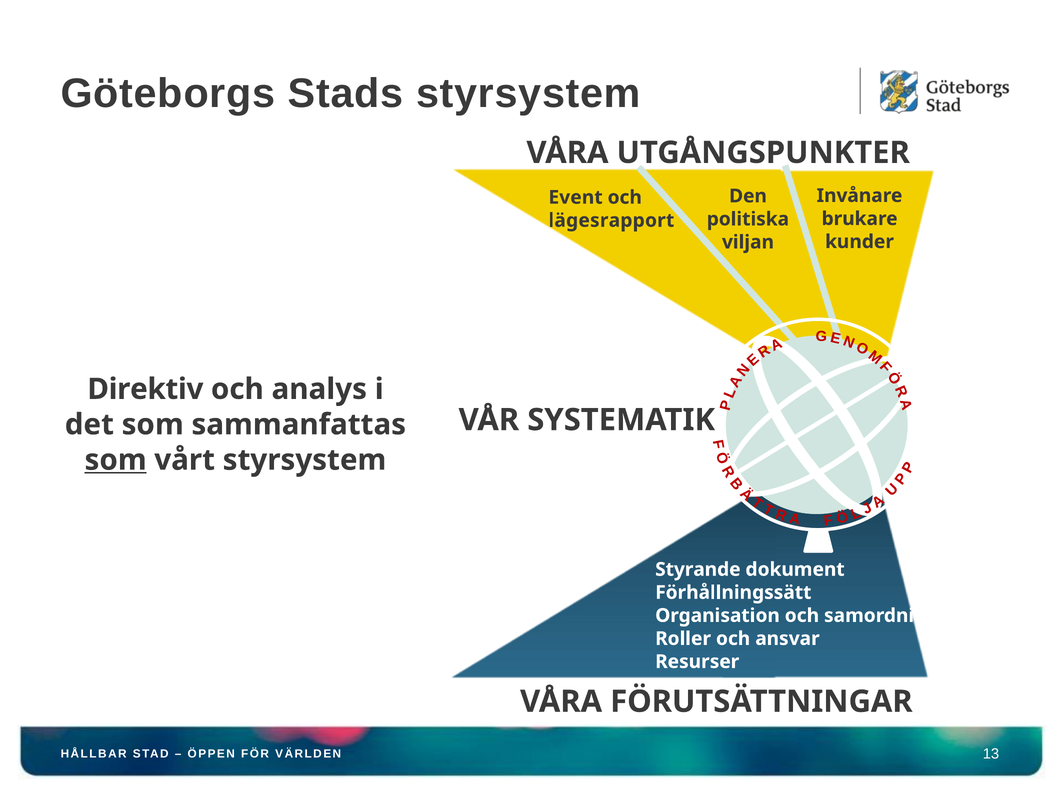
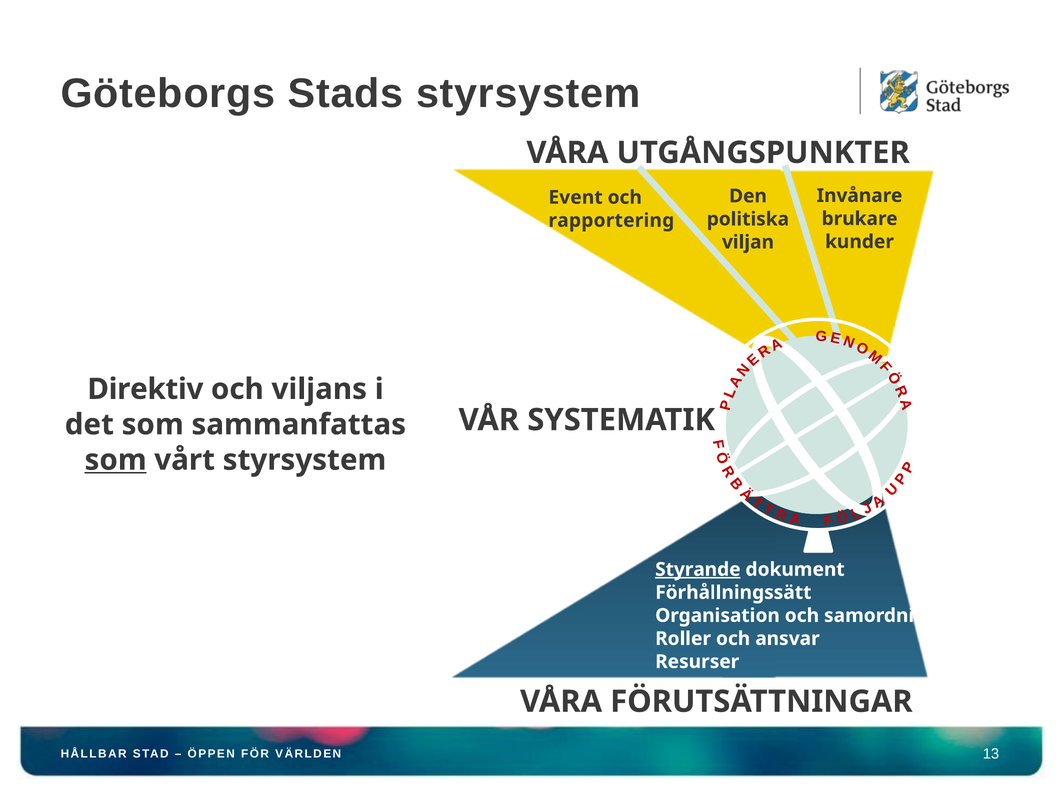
lägesrapport: lägesrapport -> rapportering (611, 221)
analys: analys -> viljans (319, 389)
Styrande underline: none -> present (698, 570)
